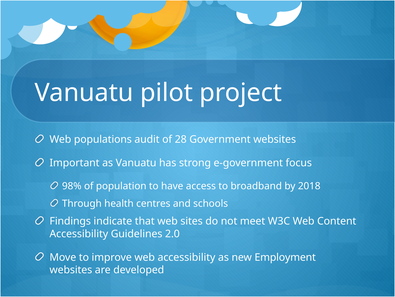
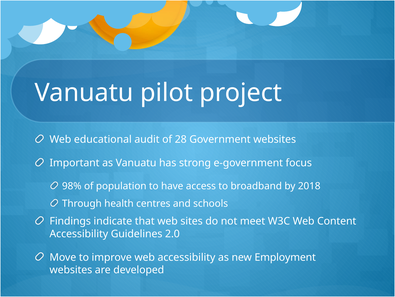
populations: populations -> educational (103, 139)
